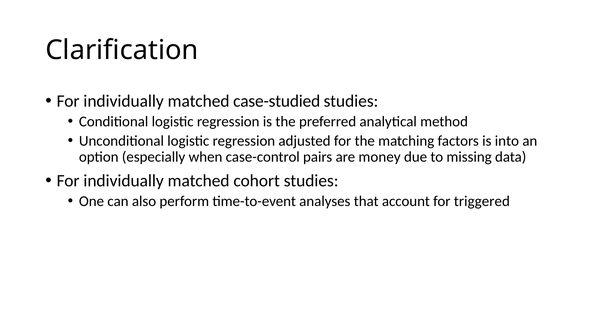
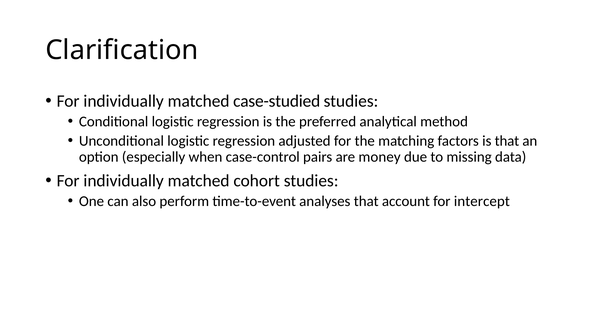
is into: into -> that (507, 140)
triggered: triggered -> intercept (482, 201)
